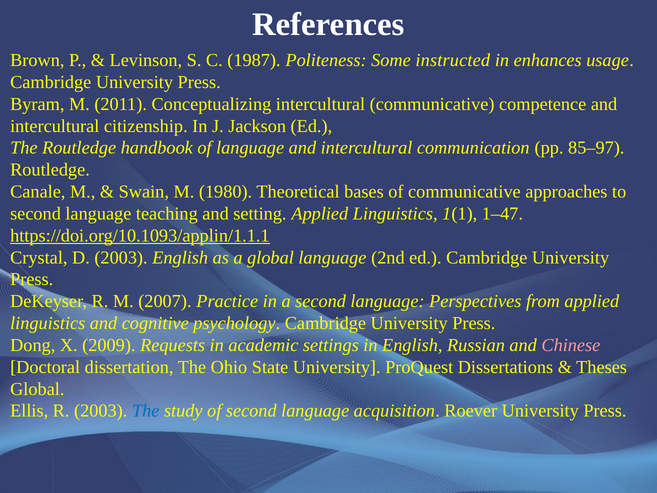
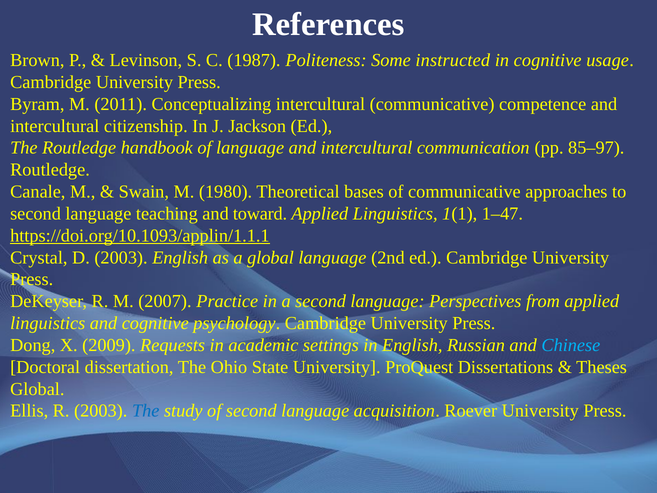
in enhances: enhances -> cognitive (548, 60)
setting: setting -> toward (260, 214)
Chinese colour: pink -> light blue (571, 345)
